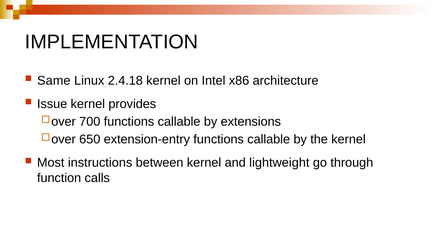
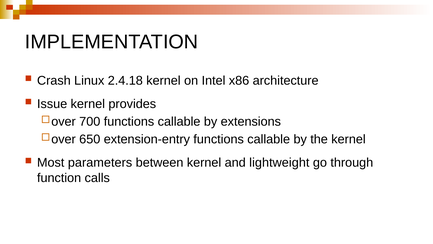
Same: Same -> Crash (54, 80)
instructions: instructions -> parameters (100, 162)
